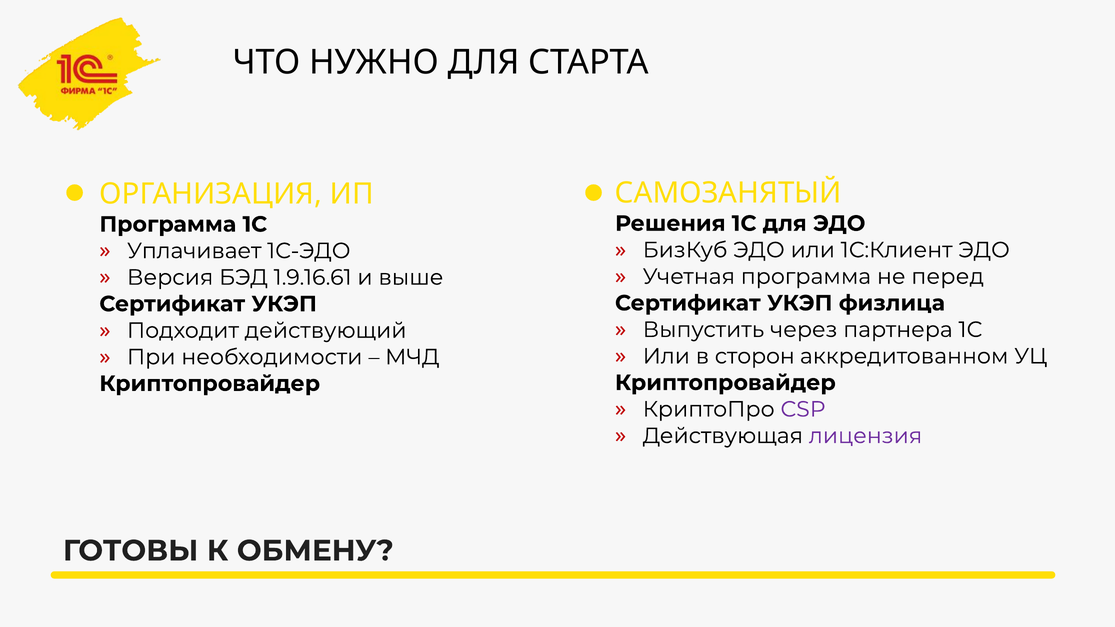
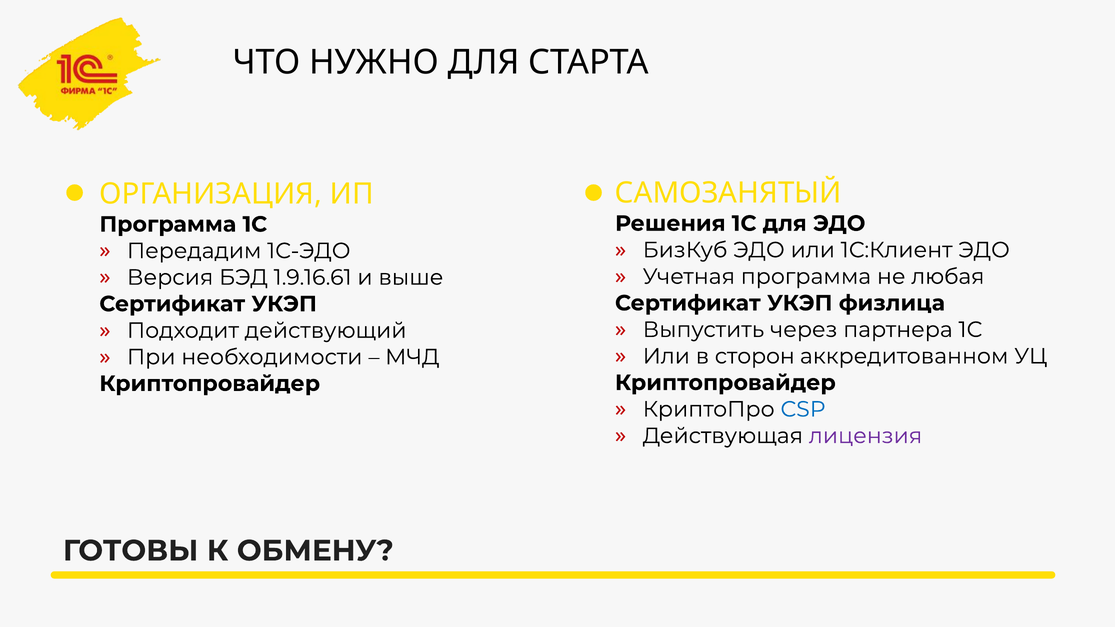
Уплачивает: Уплачивает -> Передадим (194, 251)
перед: перед -> любая (948, 277)
CSP colour: purple -> blue (803, 409)
